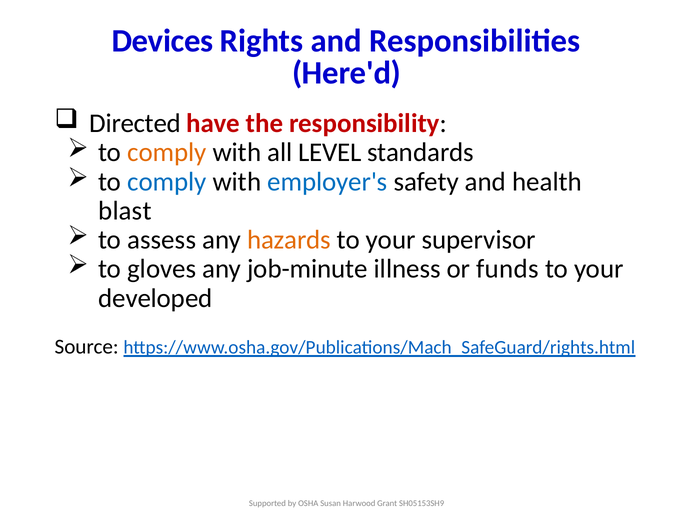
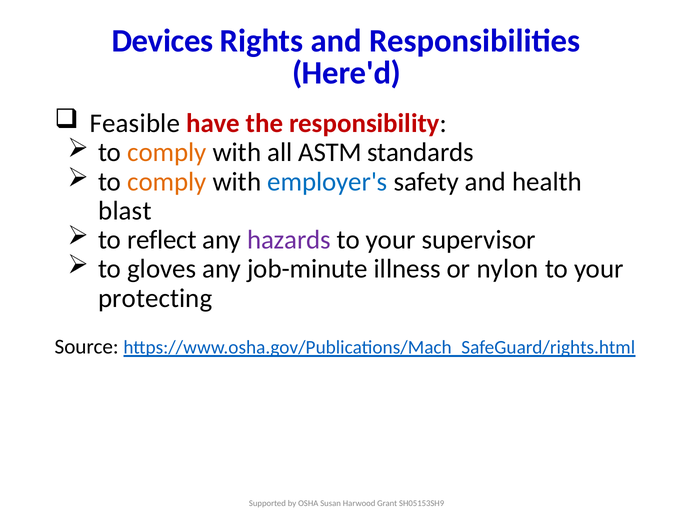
Directed: Directed -> Feasible (135, 123)
LEVEL: LEVEL -> ASTM (330, 152)
comply colour: blue -> orange (167, 182)
assess: assess -> reflect (162, 240)
hazards colour: orange -> purple (289, 240)
funds: funds -> nylon (508, 269)
developed: developed -> protecting (155, 298)
